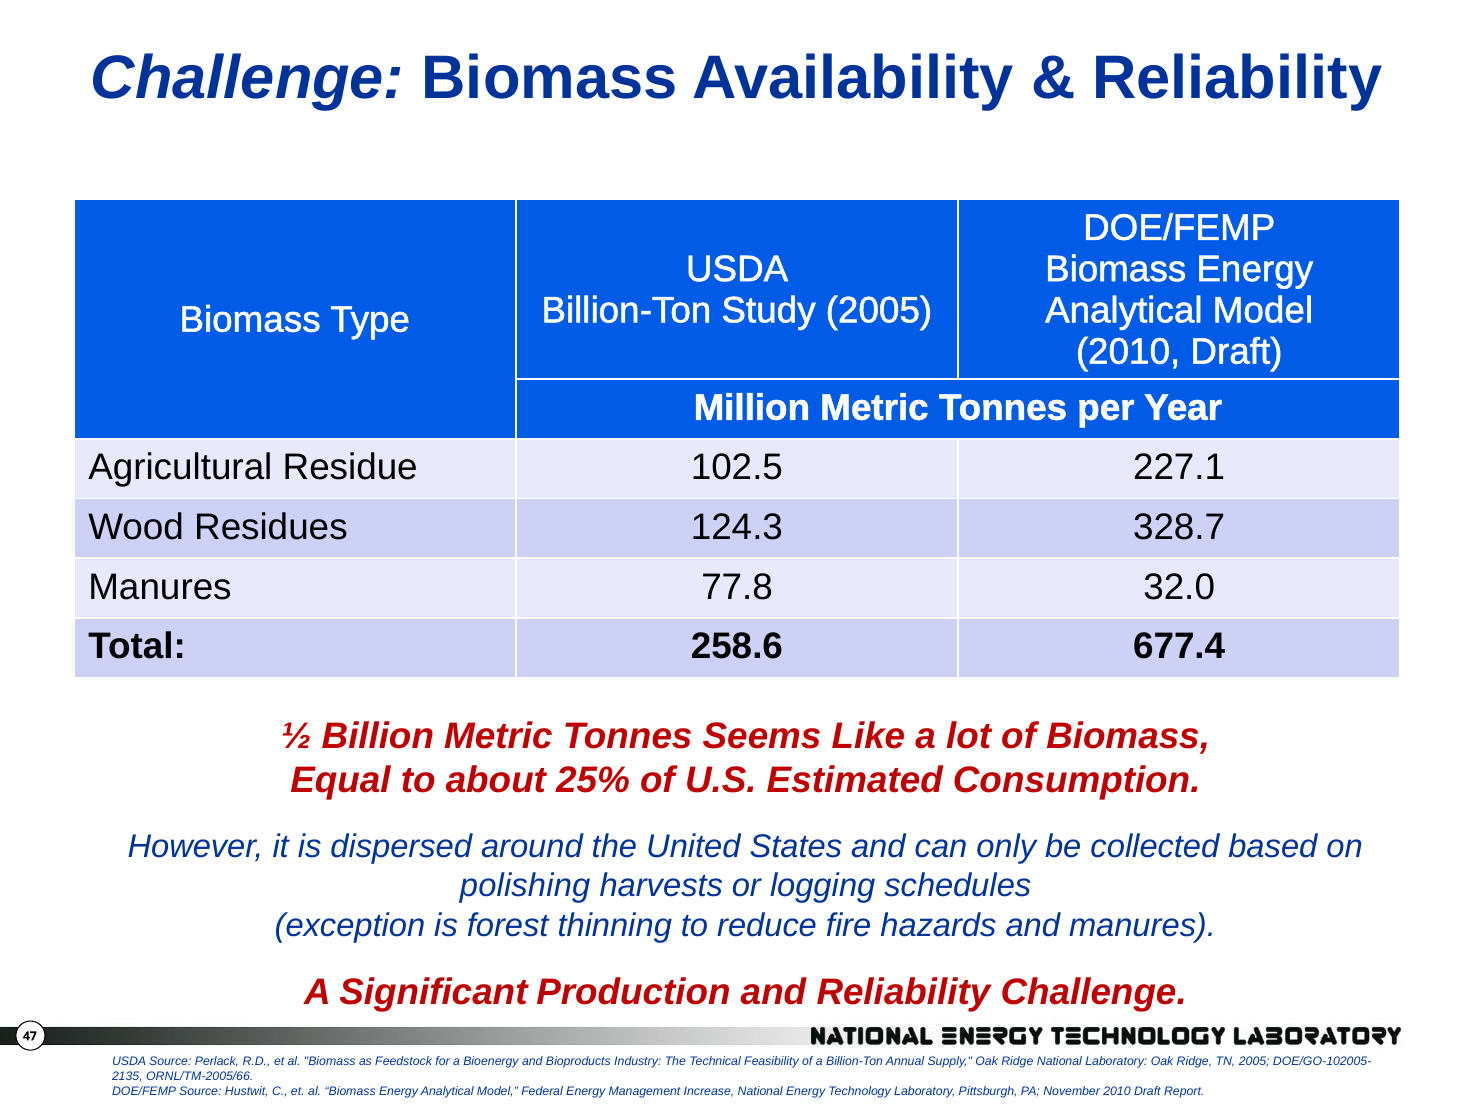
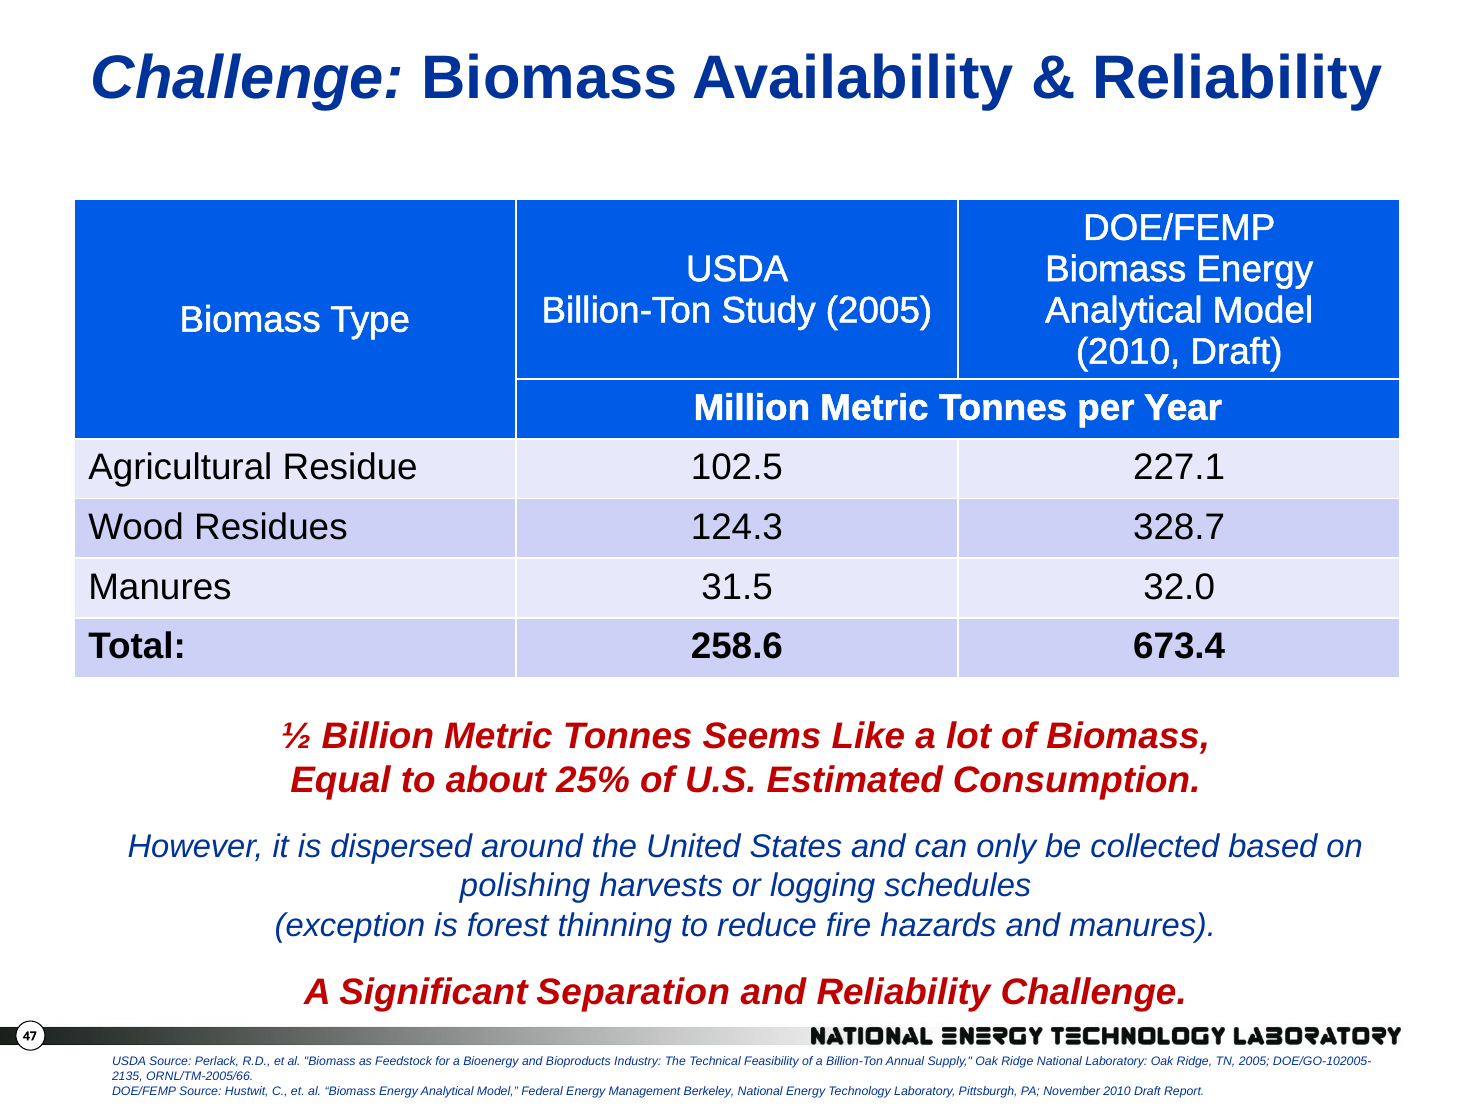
77.8: 77.8 -> 31.5 (737, 587)
677.4: 677.4 -> 673.4 (1179, 646)
Production: Production -> Separation (633, 991)
Increase: Increase -> Berkeley (709, 1091)
